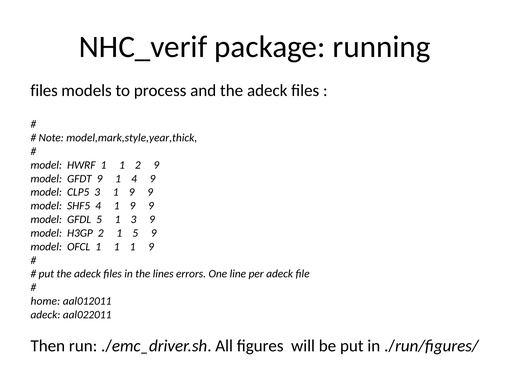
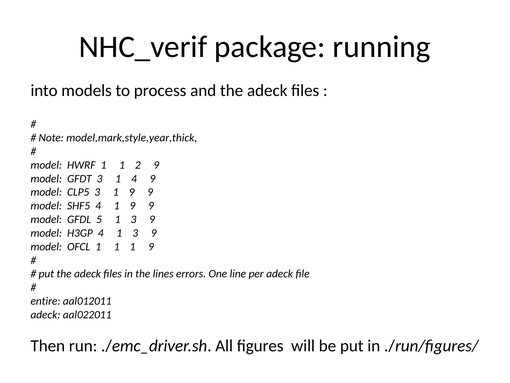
files: files -> into (44, 90)
GFDT 9: 9 -> 3 (100, 178)
H3GP 2: 2 -> 4 (101, 233)
5: 5 -> 3 (135, 233)
home: home -> entire (45, 301)
